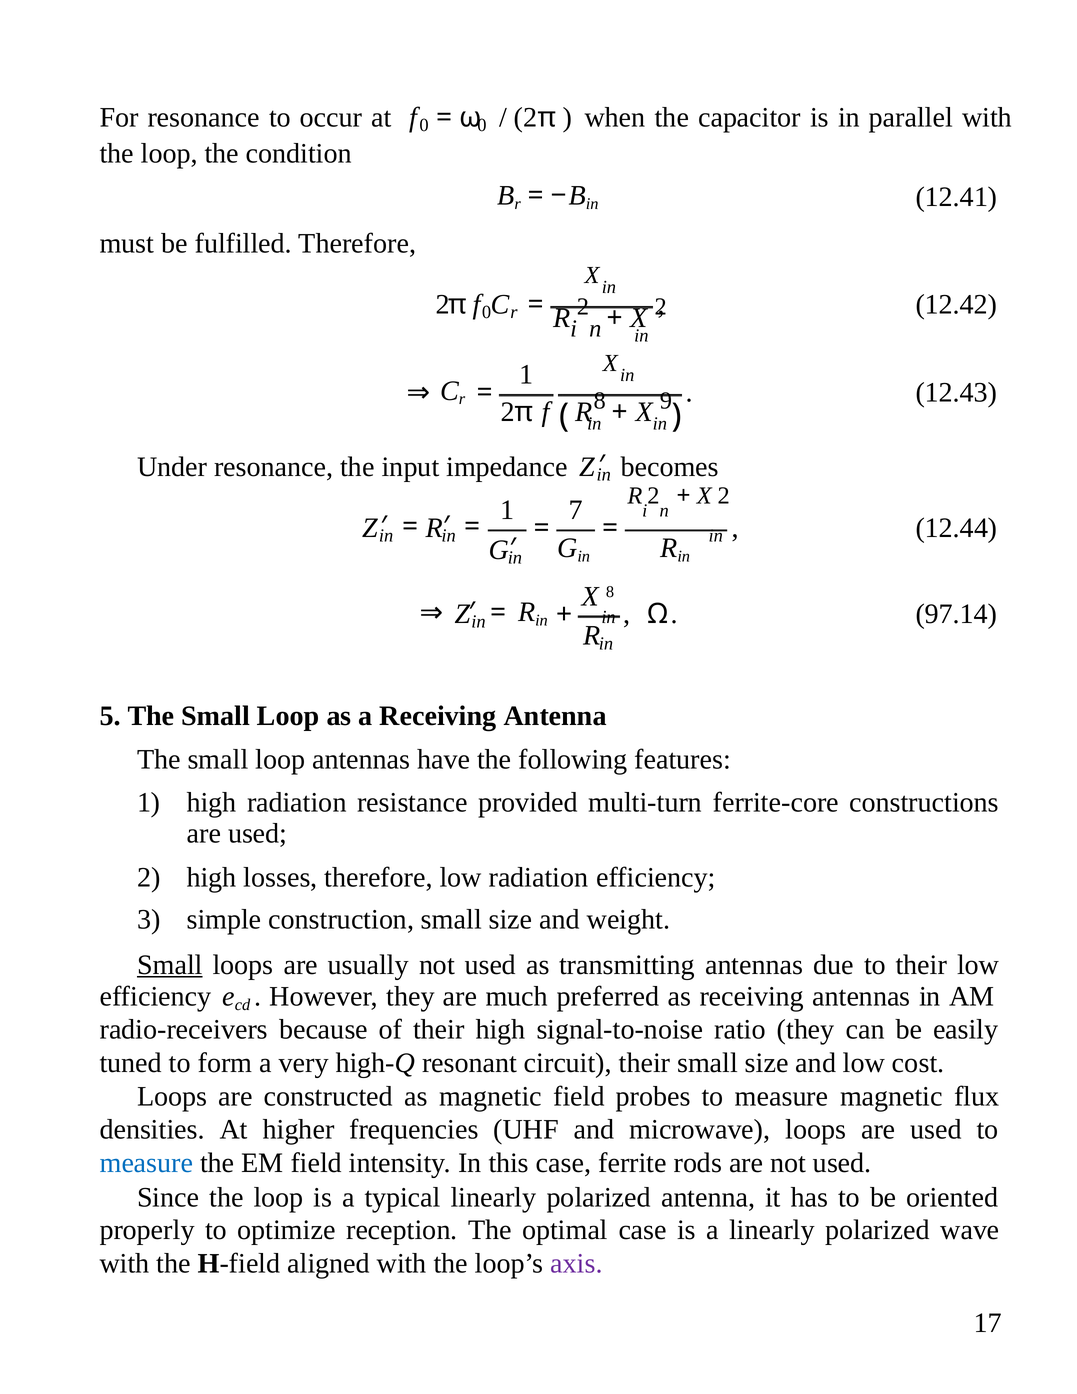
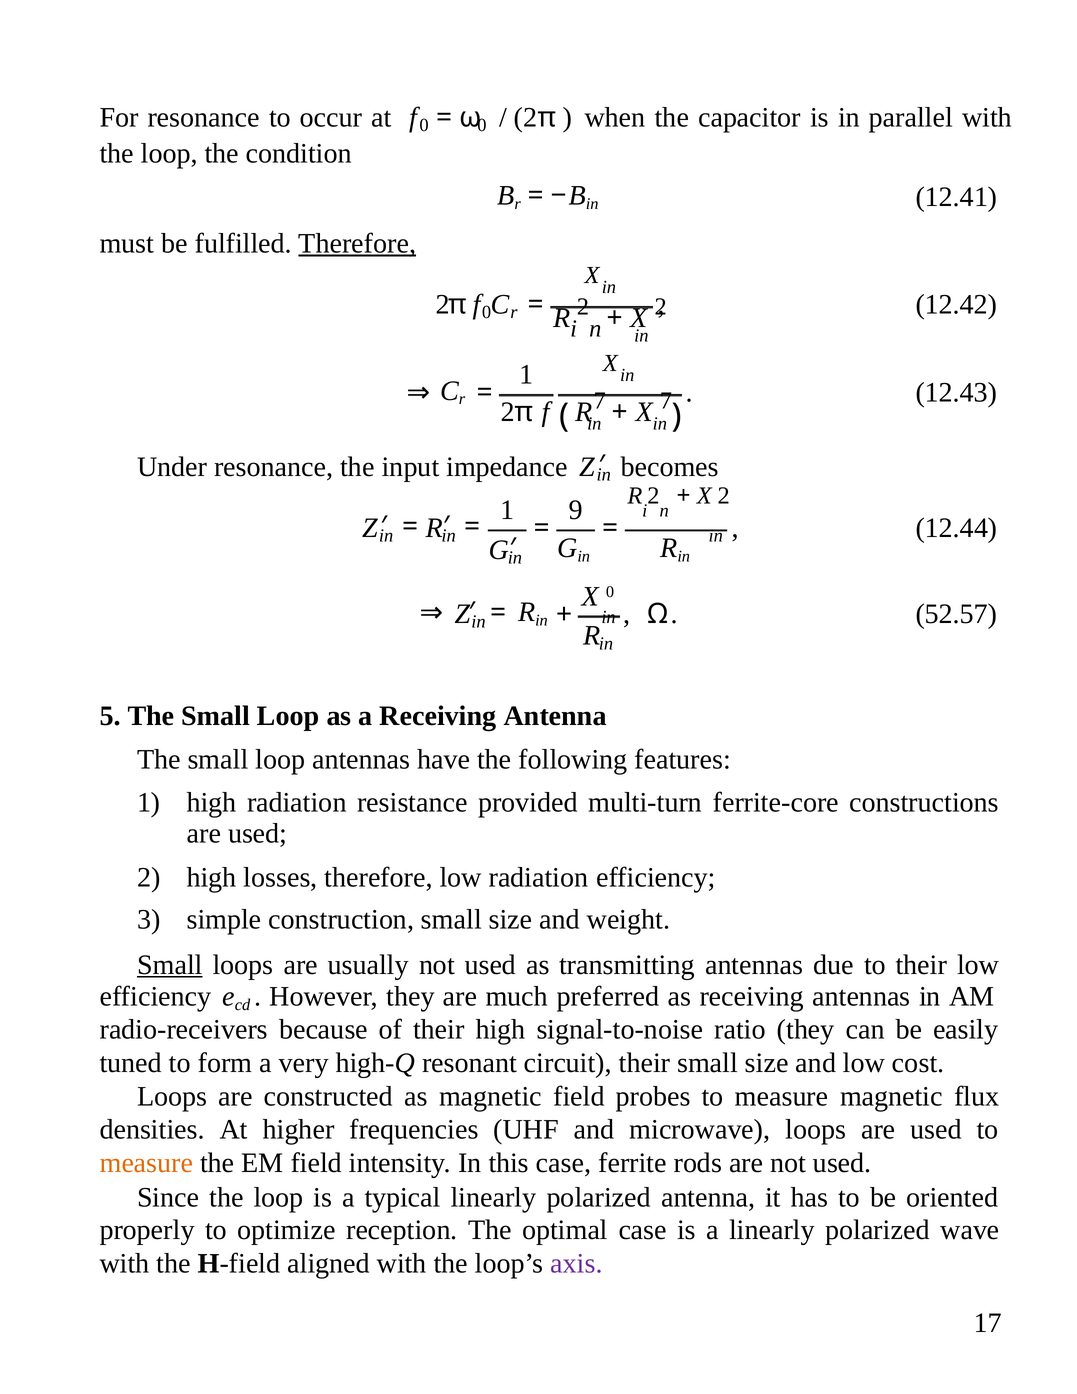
Therefore underline: none -> present (357, 243)
R 8: 8 -> 7 (600, 401)
X 9: 9 -> 7 (666, 401)
7: 7 -> 9 (576, 510)
X 8: 8 -> 0 (610, 592)
97.14: 97.14 -> 52.57 (956, 614)
measure colour: blue -> orange (146, 1163)
